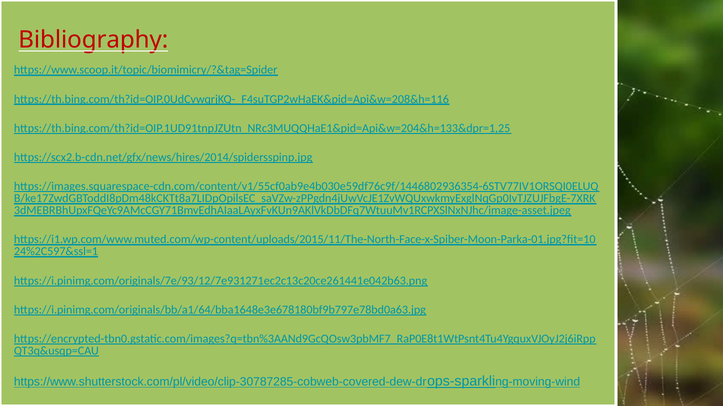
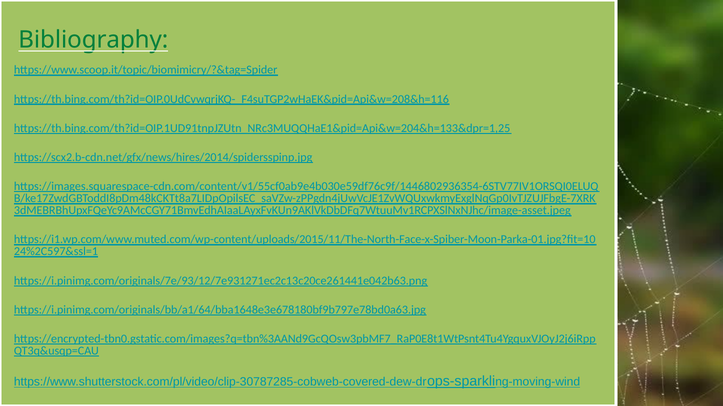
Bibliography colour: red -> green (93, 40)
